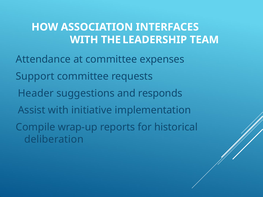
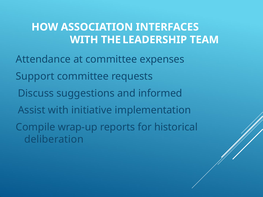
Header: Header -> Discuss (36, 93)
responds: responds -> informed (160, 93)
